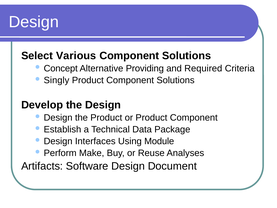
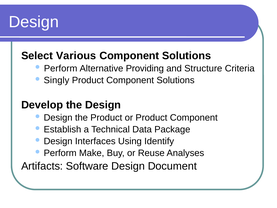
Concept: Concept -> Perform (61, 68)
Required: Required -> Structure (203, 68)
Module: Module -> Identify (159, 141)
